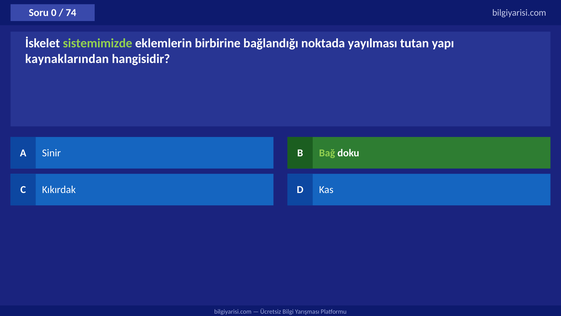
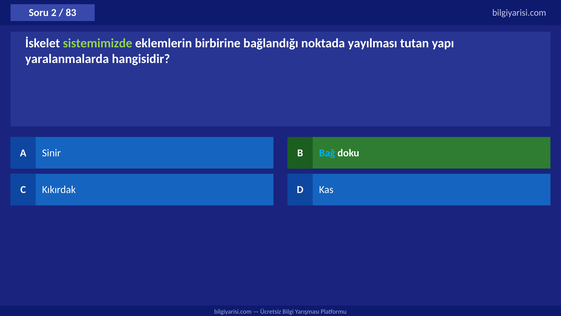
0: 0 -> 2 (54, 13)
74: 74 -> 83 (71, 13)
kaynaklarından: kaynaklarından -> yaralanmalarda (67, 59)
Bağ colour: light green -> light blue (327, 153)
